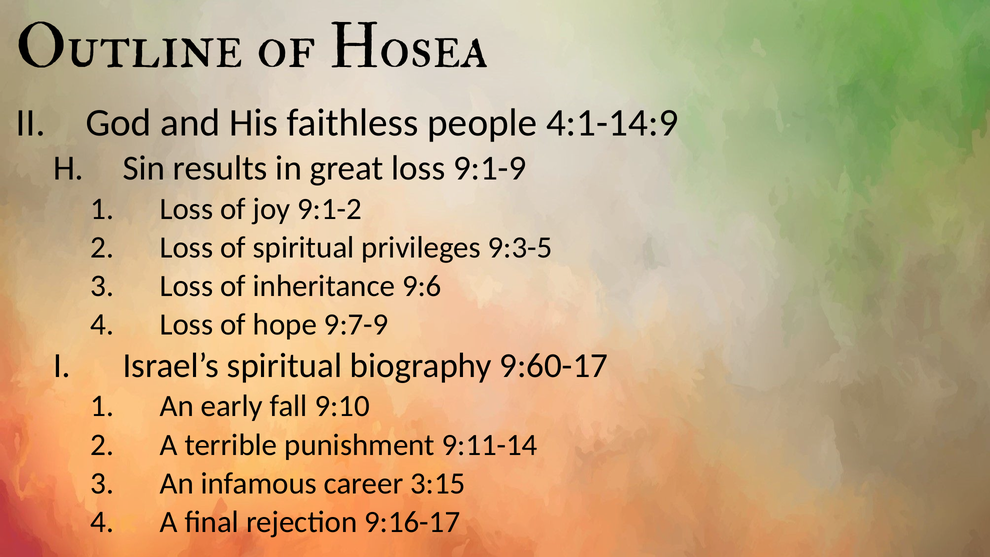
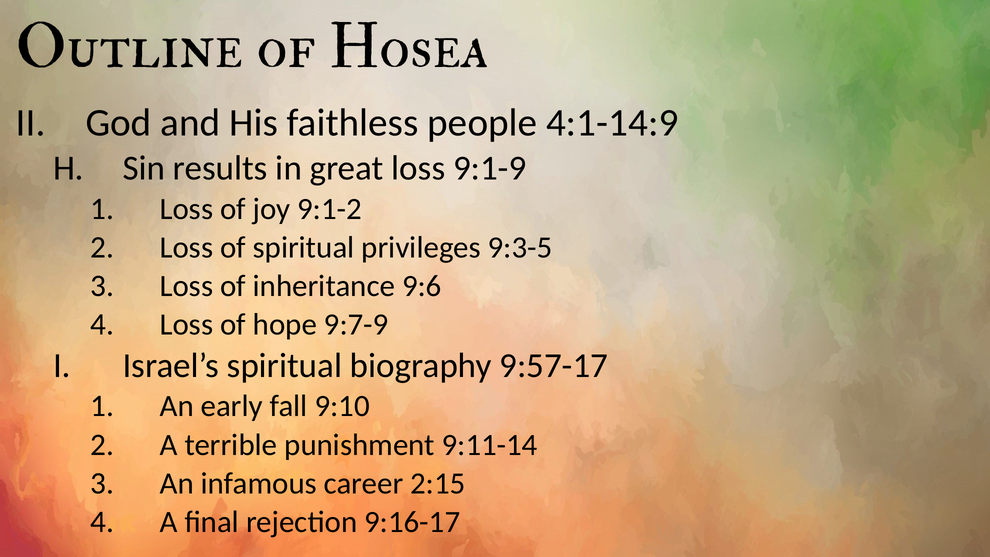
9:60-17: 9:60-17 -> 9:57-17 (554, 365)
3:15: 3:15 -> 2:15 (438, 483)
